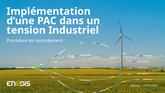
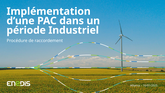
tension: tension -> période (26, 30)
